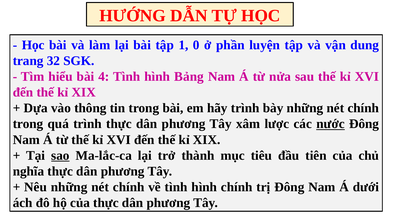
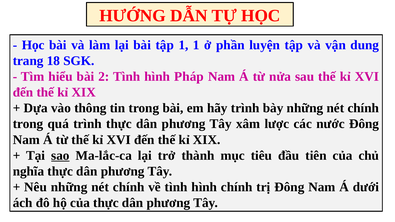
1 0: 0 -> 1 (196, 45)
32: 32 -> 18 (53, 61)
4: 4 -> 2 (104, 77)
Bảng: Bảng -> Pháp (189, 77)
nước underline: present -> none (330, 124)
